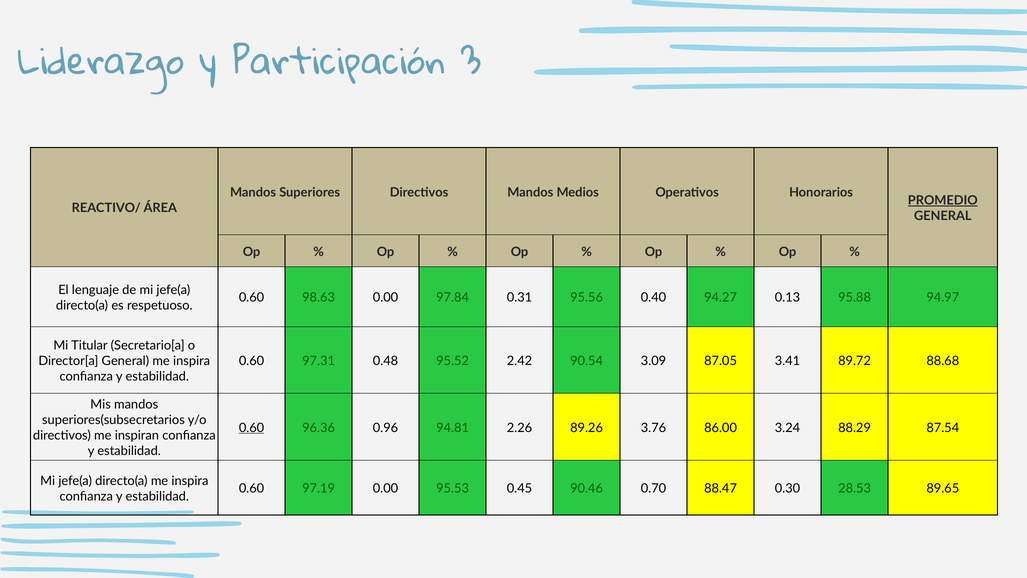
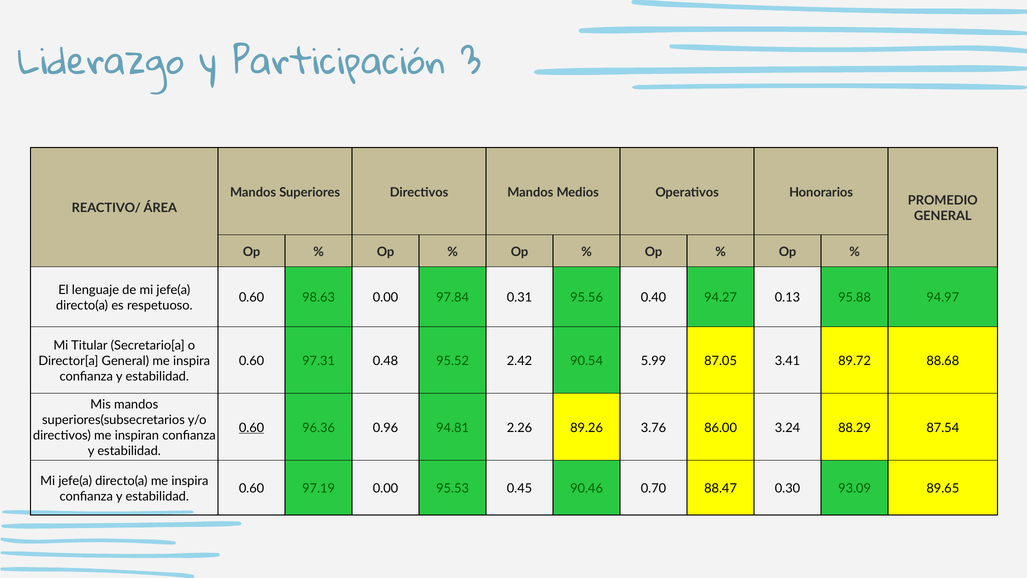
PROMEDIO underline: present -> none (943, 200)
3.09: 3.09 -> 5.99 (654, 361)
28.53: 28.53 -> 93.09 (855, 488)
